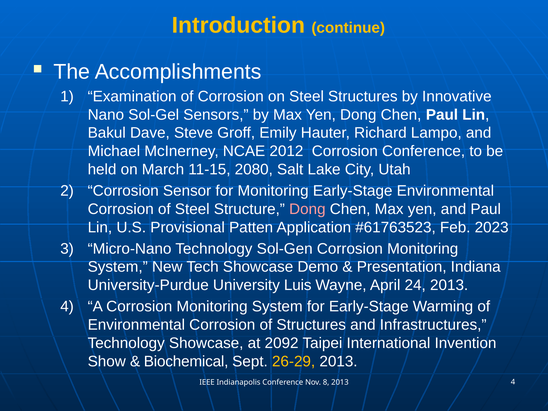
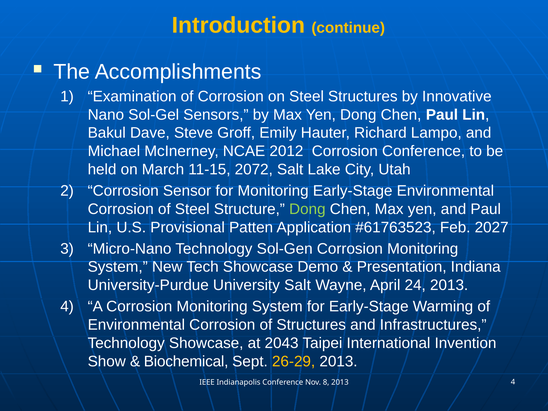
2080: 2080 -> 2072 (254, 169)
Dong colour: pink -> light green (307, 209)
2023: 2023 -> 2027 (492, 227)
University Luis: Luis -> Salt (298, 285)
2092: 2092 -> 2043 (282, 343)
